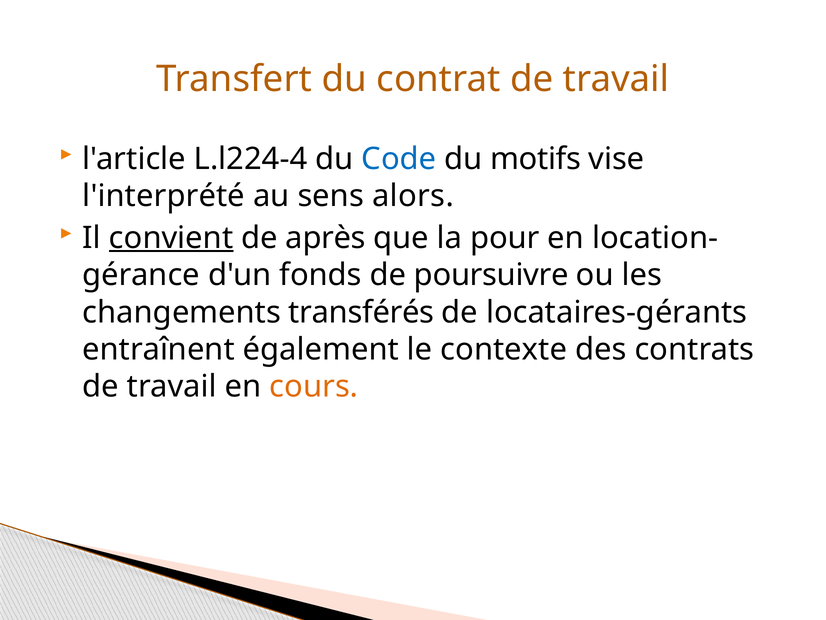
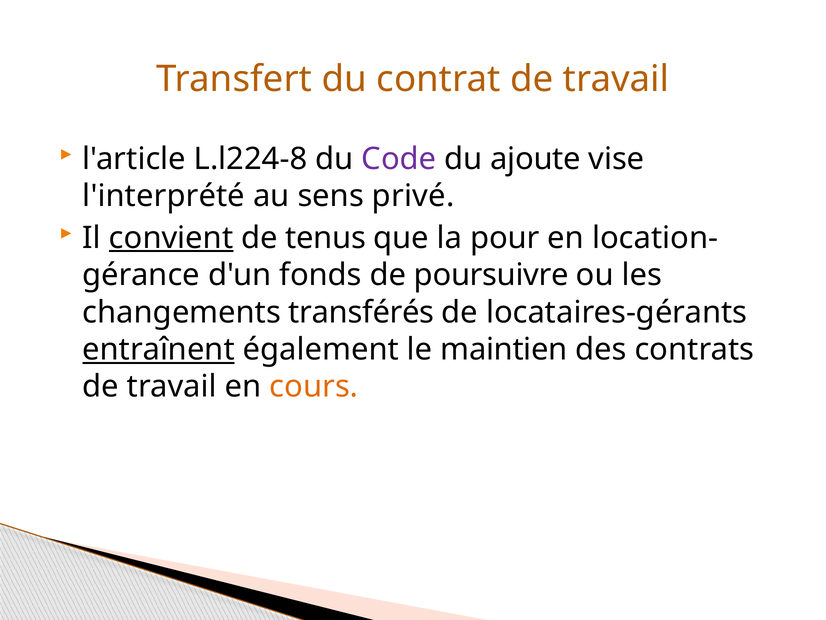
L.l224-4: L.l224-4 -> L.l224-8 (251, 159)
Code colour: blue -> purple (399, 159)
motifs: motifs -> ajoute (536, 159)
alors: alors -> privé (413, 196)
après: après -> tenus (326, 238)
entraînent underline: none -> present (159, 349)
contexte: contexte -> maintien (504, 349)
